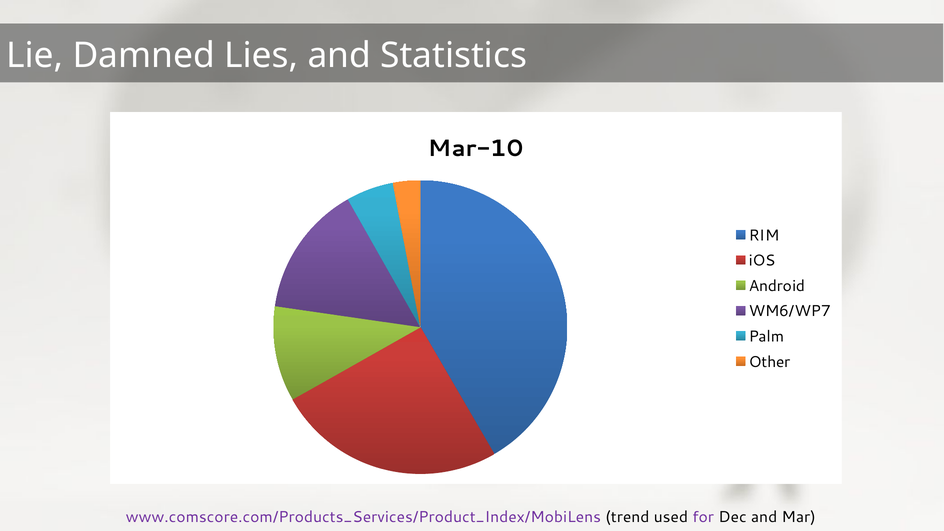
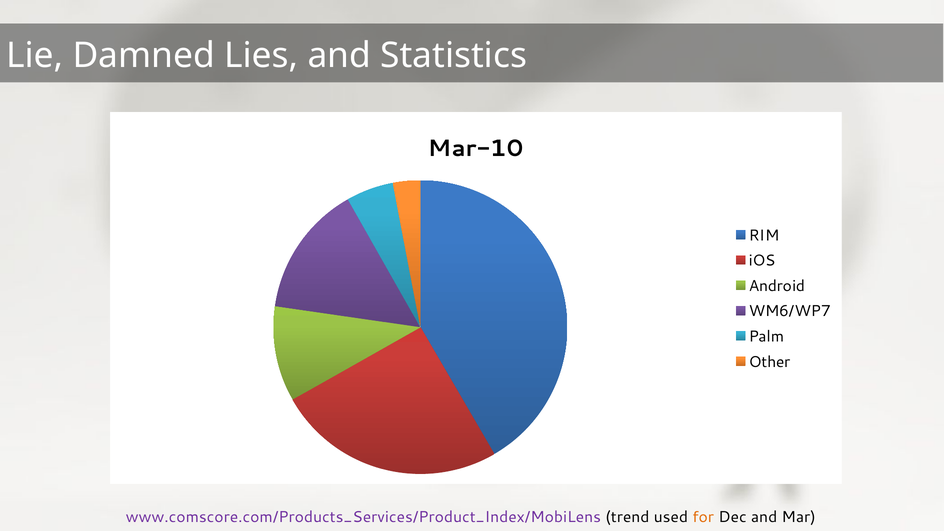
for colour: purple -> orange (703, 517)
